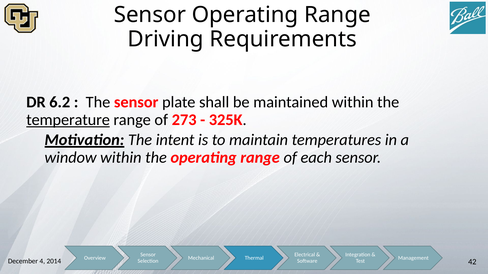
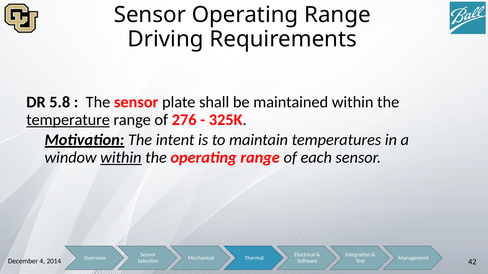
6.2: 6.2 -> 5.8 (60, 102)
273: 273 -> 276 (184, 120)
within underline: none -> present (121, 158)
